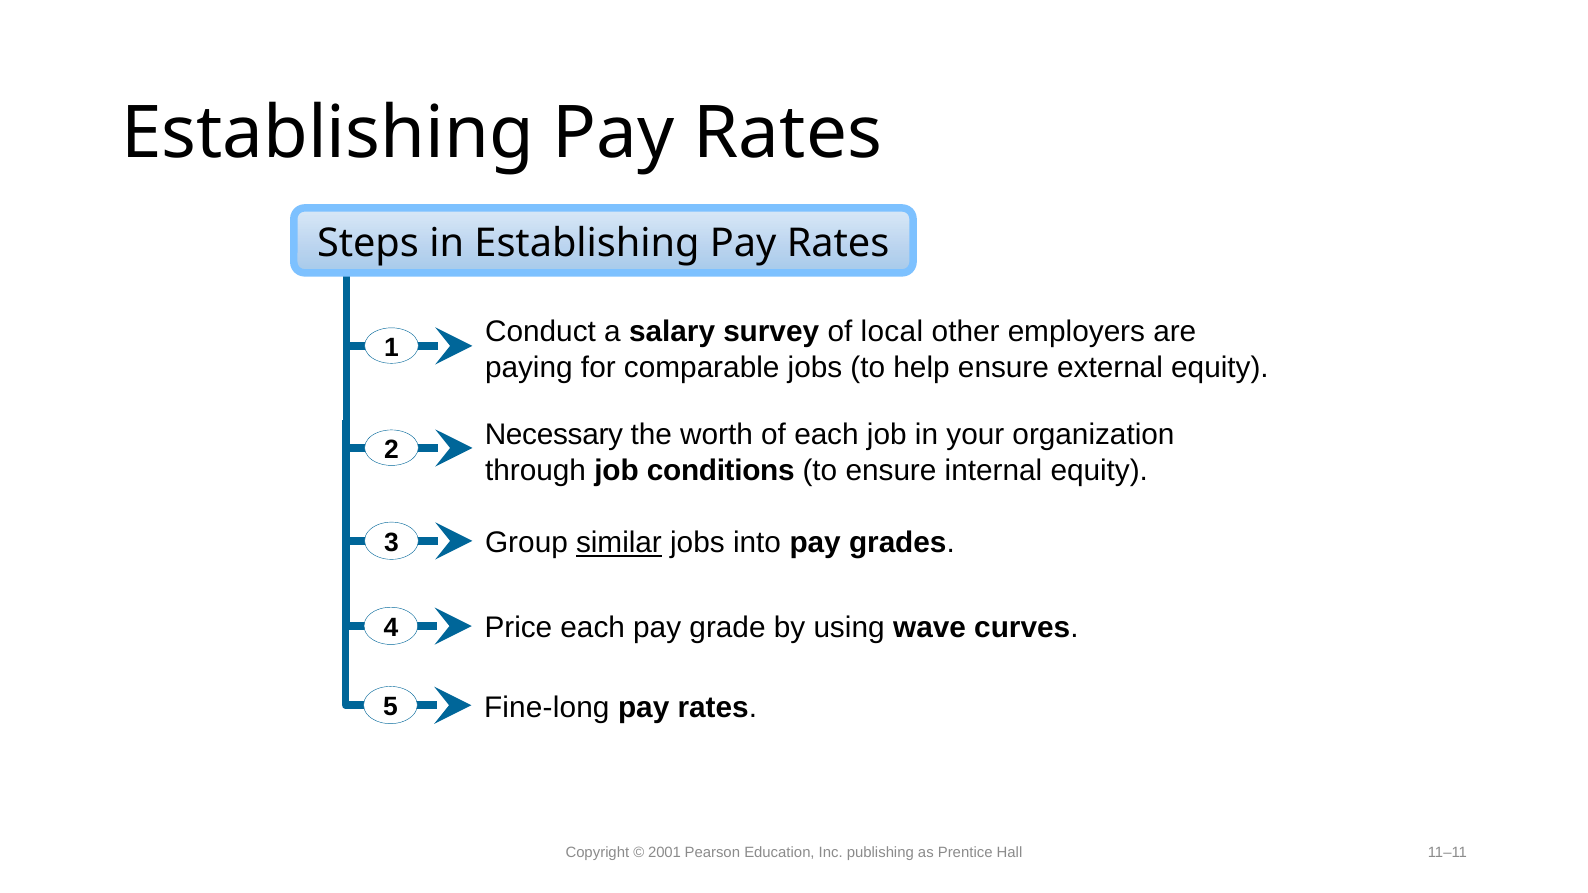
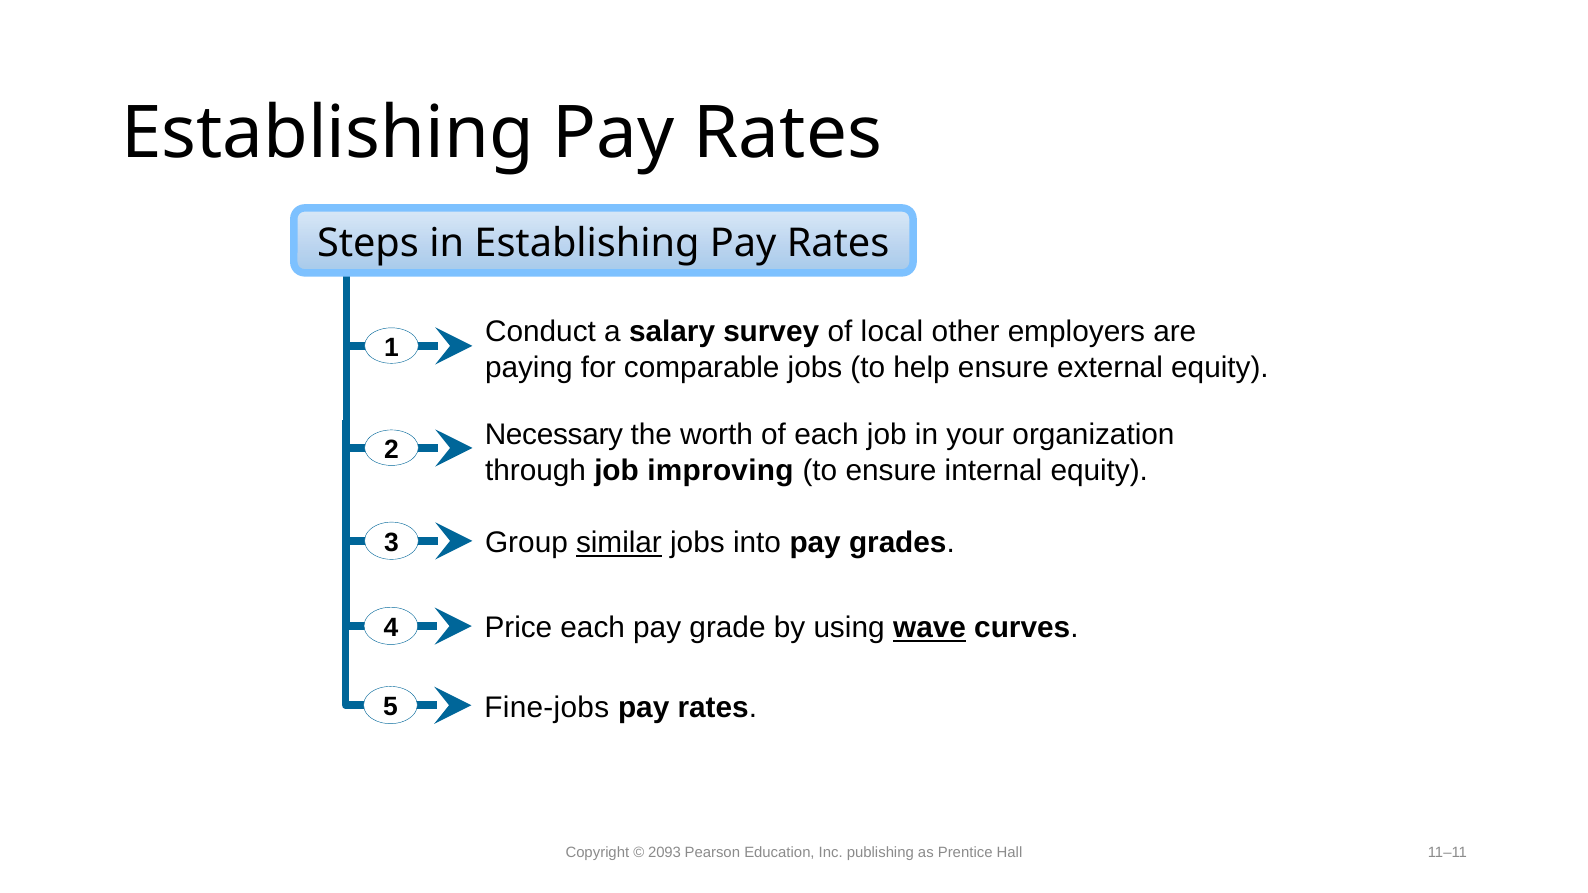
conditions: conditions -> improving (720, 470)
wave underline: none -> present (930, 628)
Fine-long: Fine-long -> Fine-jobs (547, 708)
2001: 2001 -> 2093 (665, 853)
